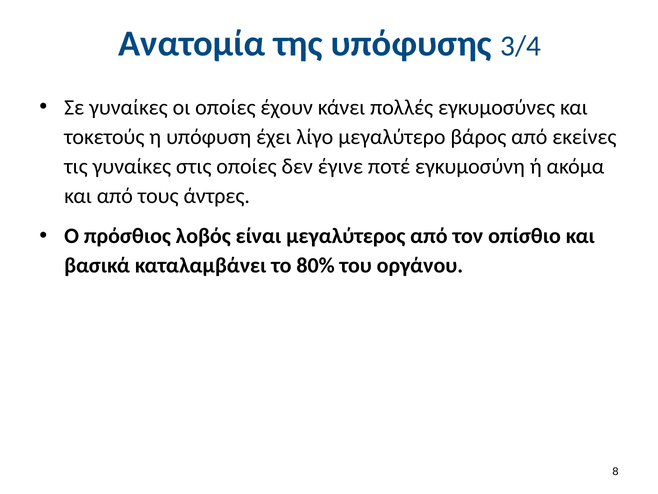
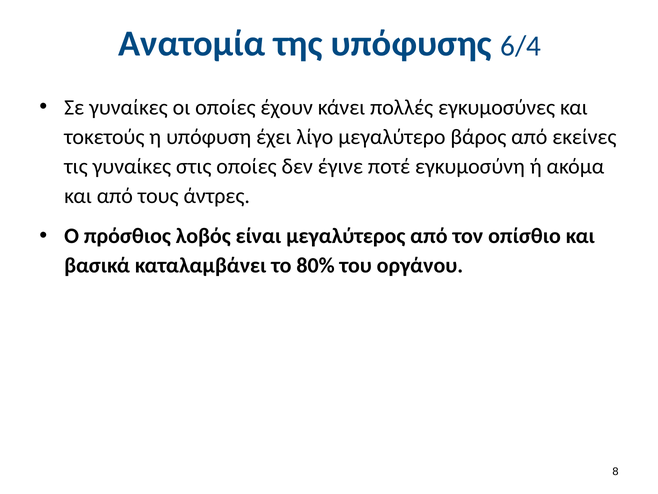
3/4: 3/4 -> 6/4 (521, 46)
